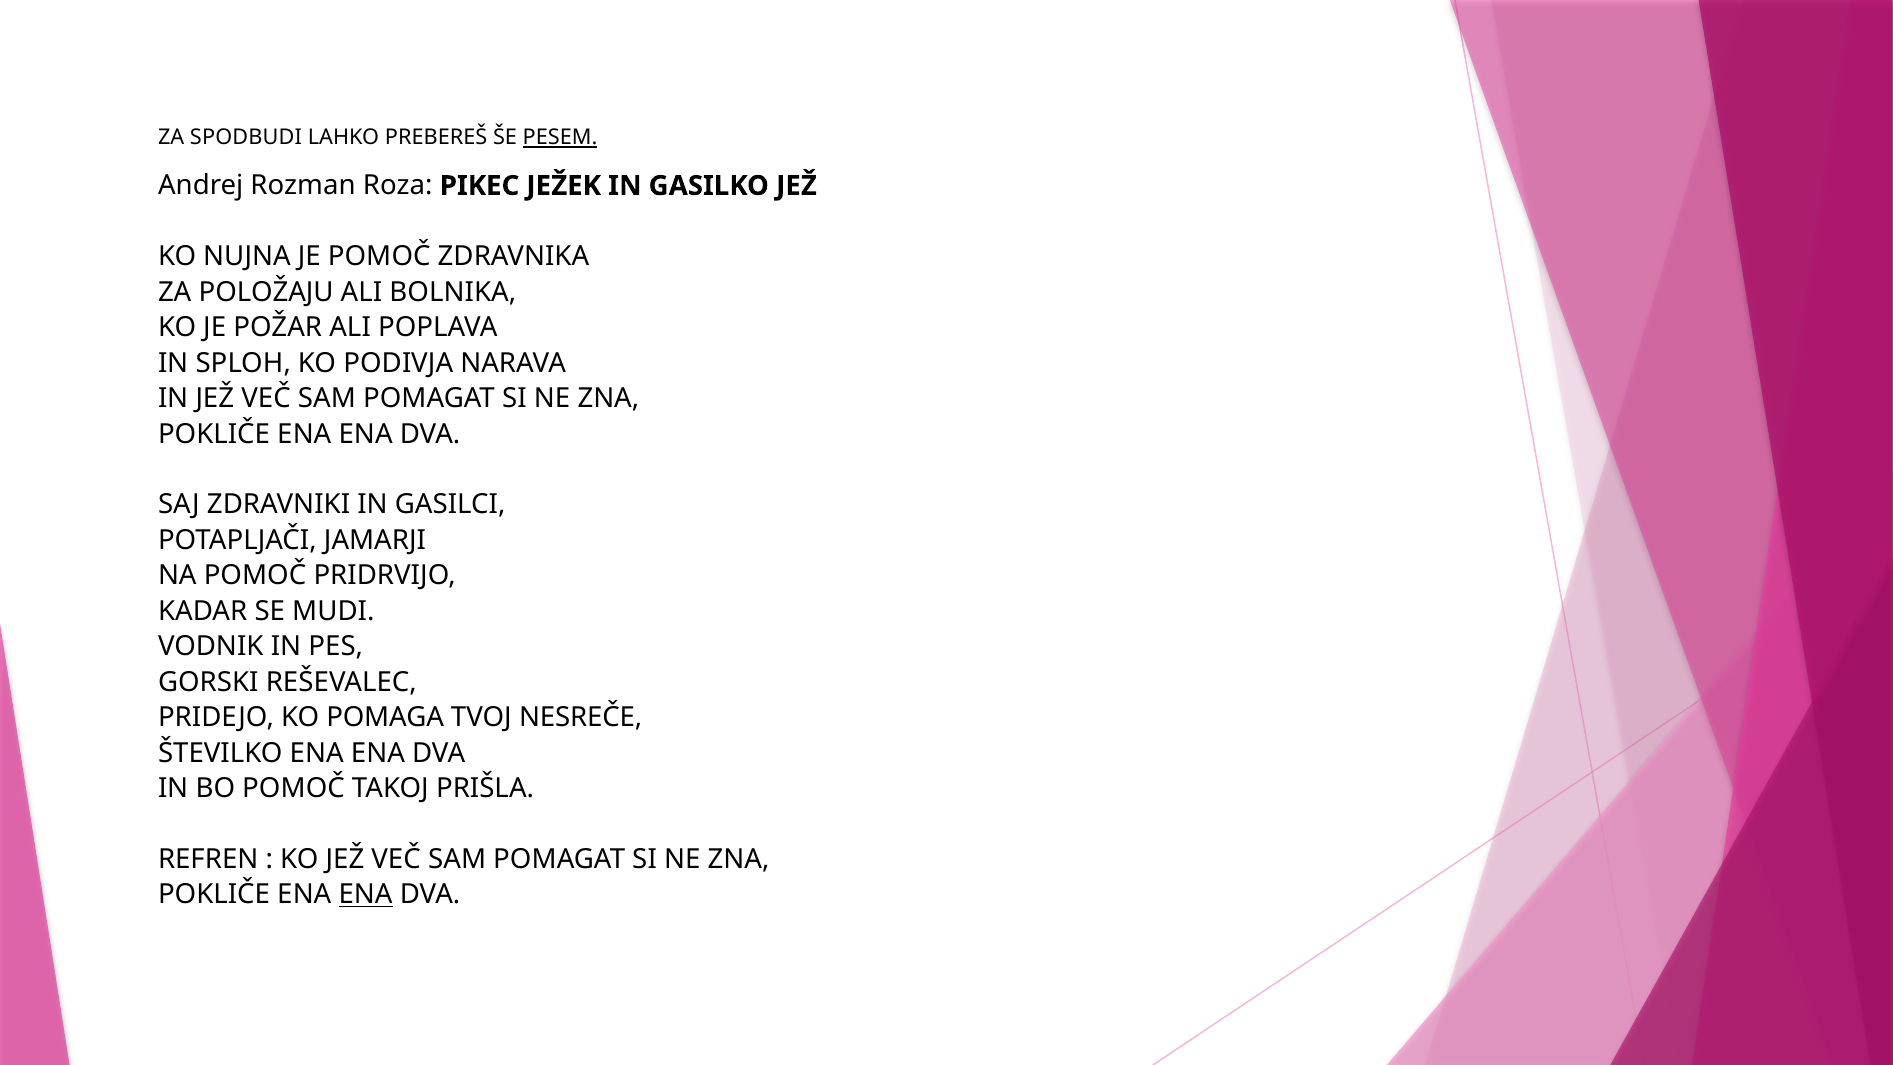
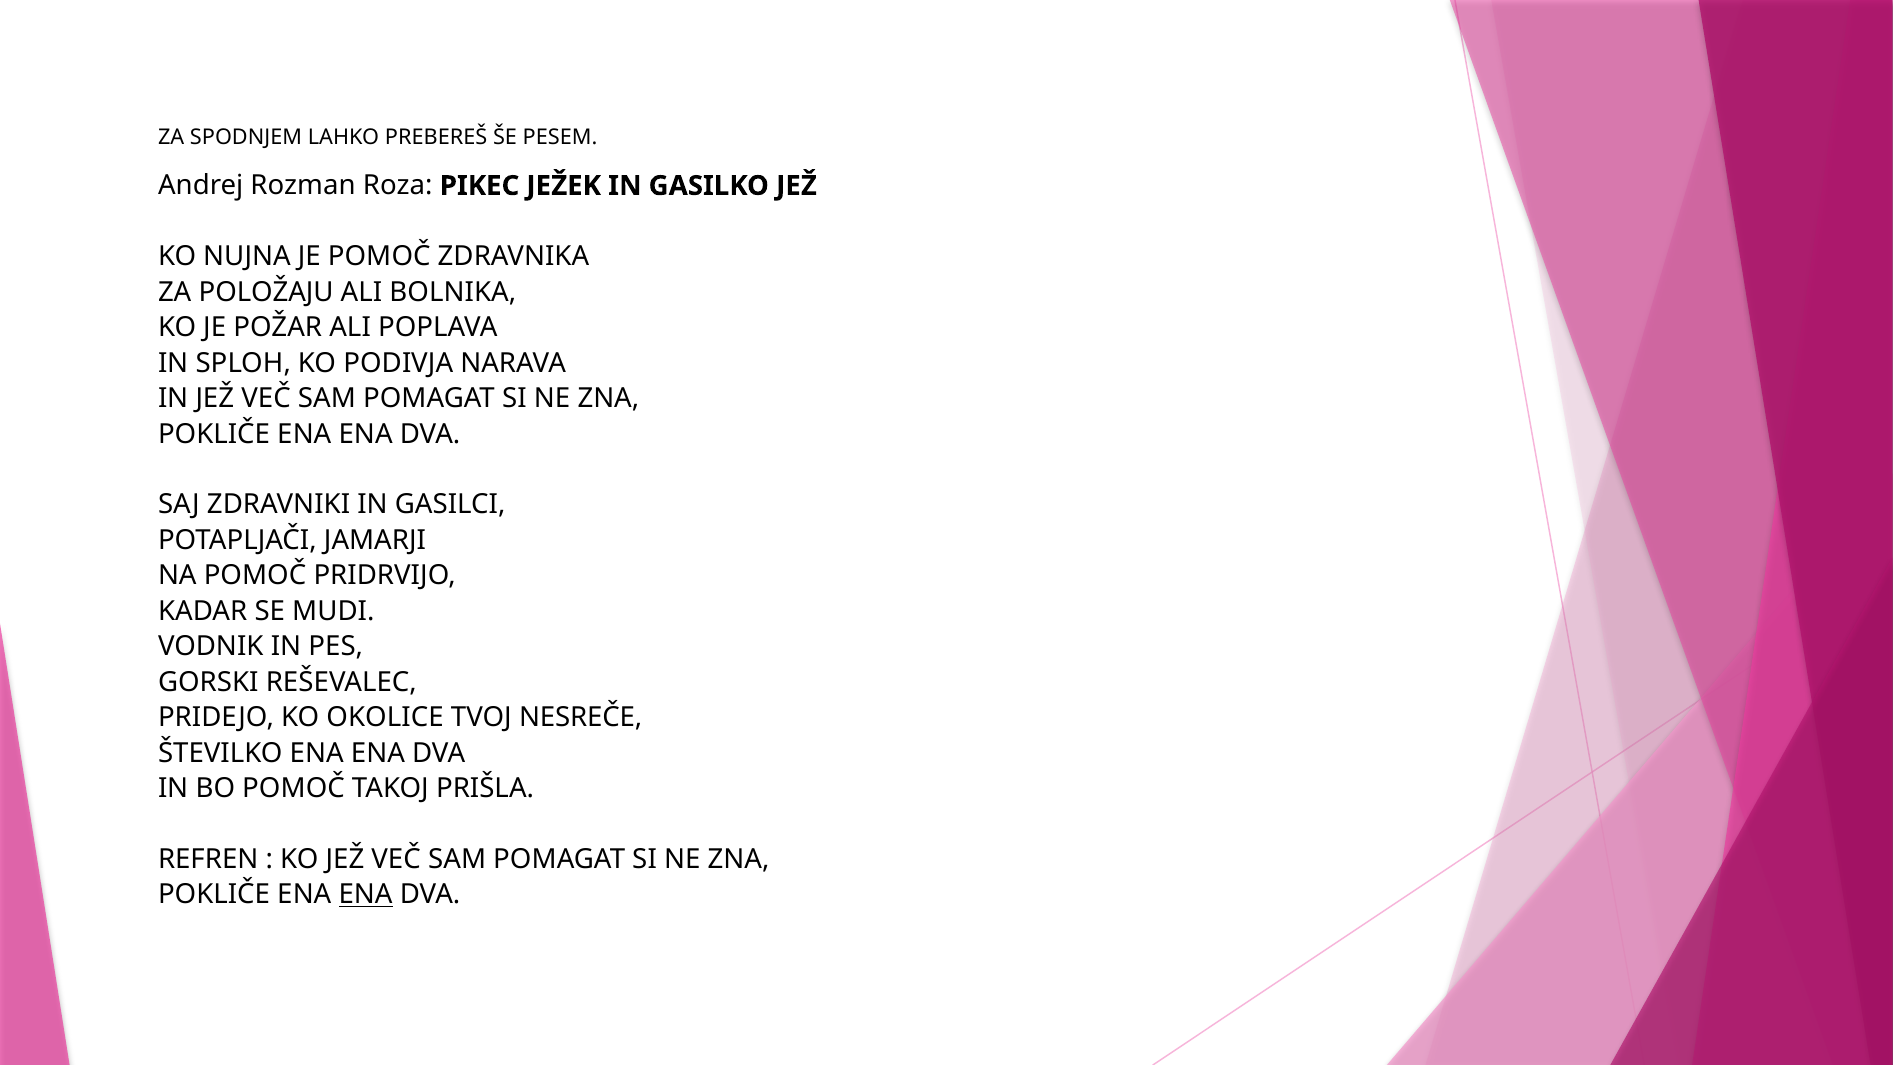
ZA SPODBUDI: SPODBUDI -> SPODNJEM (246, 138)
PESEM underline: present -> none (560, 138)
POMAGA: POMAGA -> OKOLICE (385, 717)
